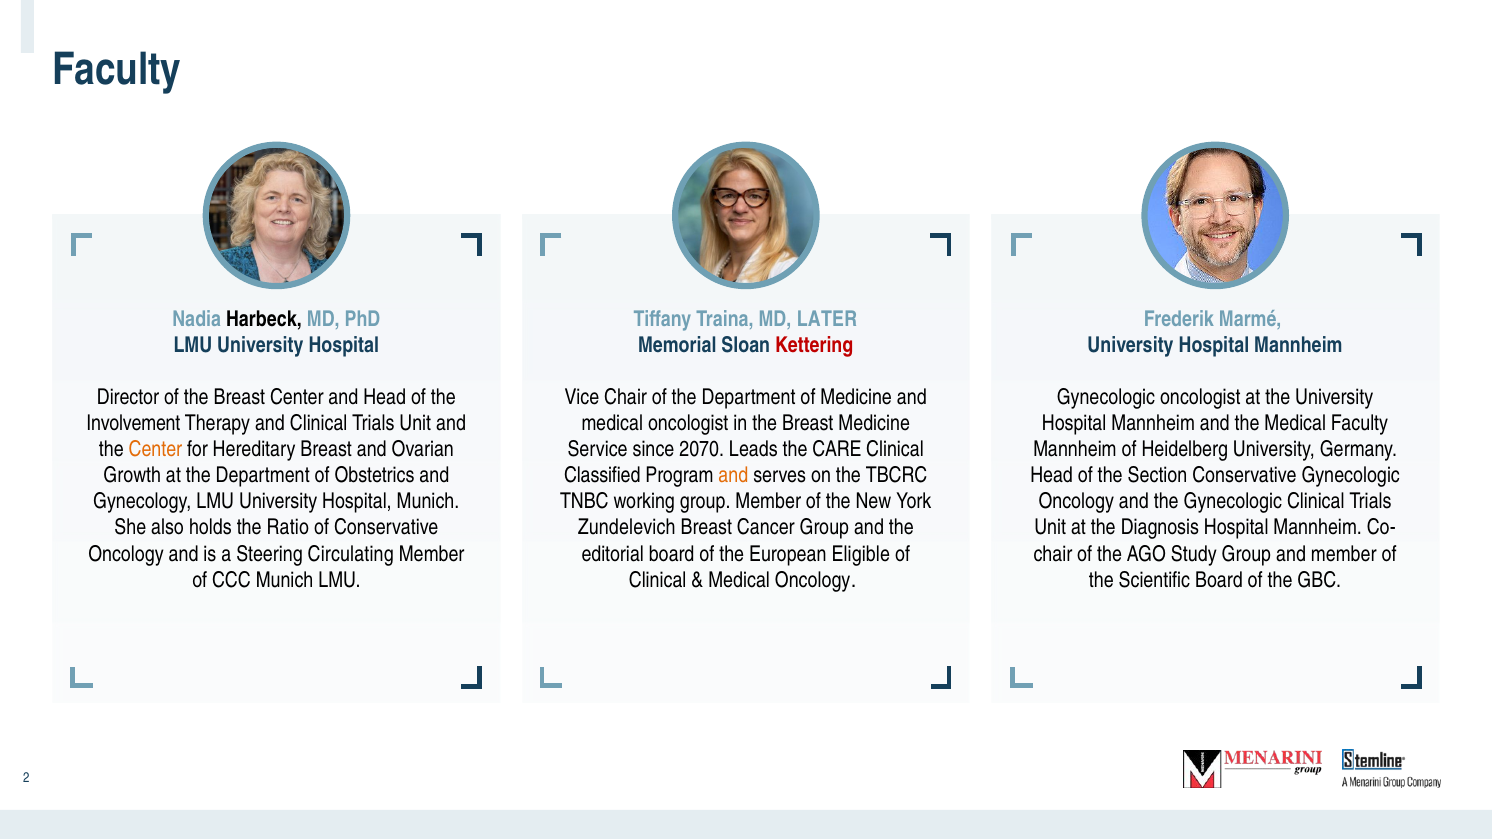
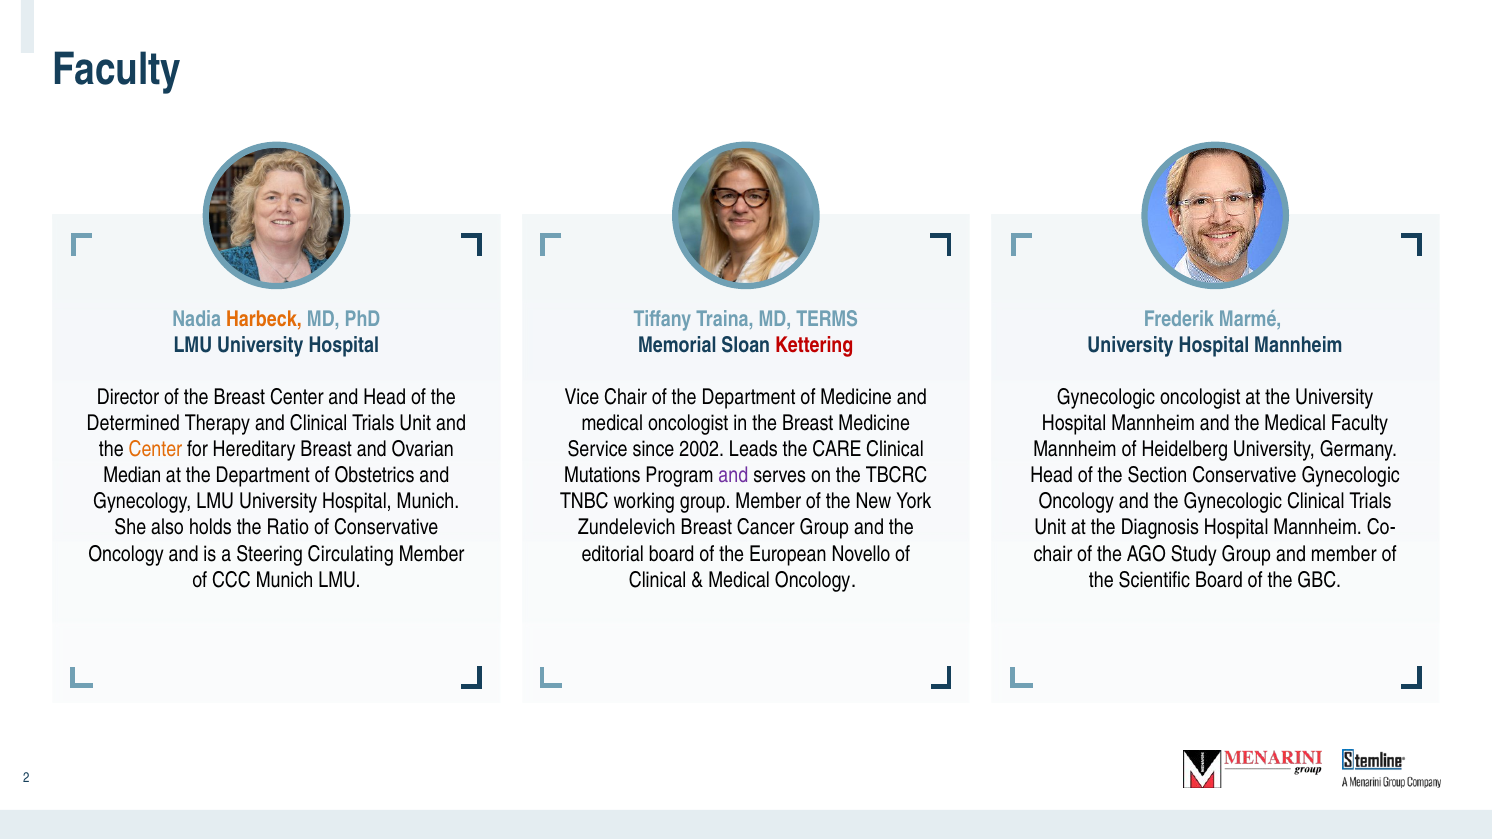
Harbeck colour: black -> orange (264, 319)
LATER: LATER -> TERMS (827, 319)
Involvement: Involvement -> Determined (133, 423)
2070: 2070 -> 2002 (702, 450)
Growth: Growth -> Median (132, 476)
Classified: Classified -> Mutations (602, 476)
and colour: orange -> purple (733, 476)
Eligible: Eligible -> Novello (861, 554)
